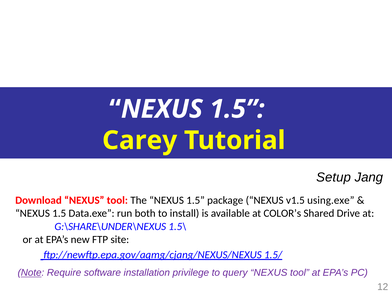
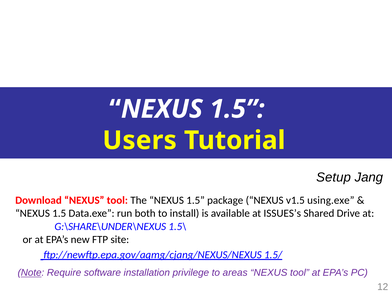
Carey: Carey -> Users (140, 140)
COLOR’s: COLOR’s -> ISSUES’s (282, 213)
query: query -> areas (235, 273)
